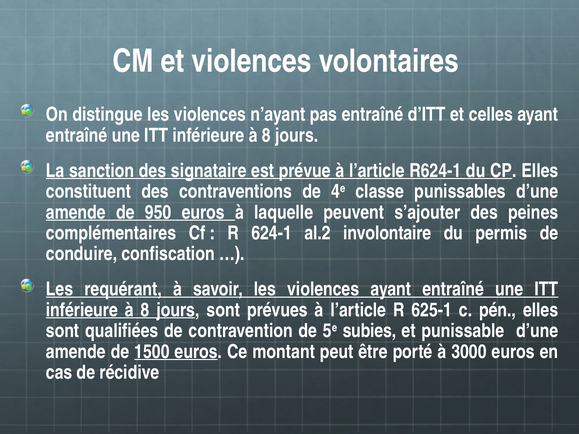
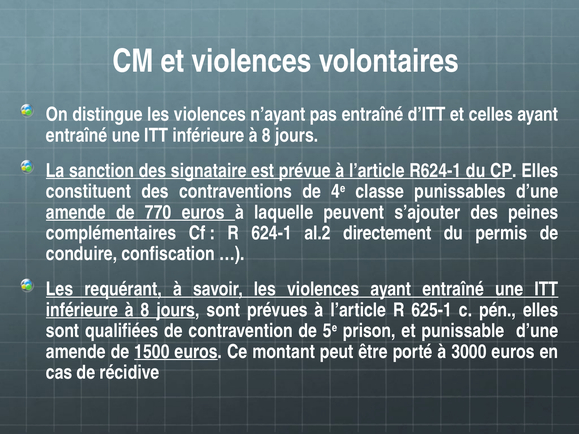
950: 950 -> 770 (158, 212)
involontaire: involontaire -> directement (387, 233)
subies: subies -> prison (369, 331)
